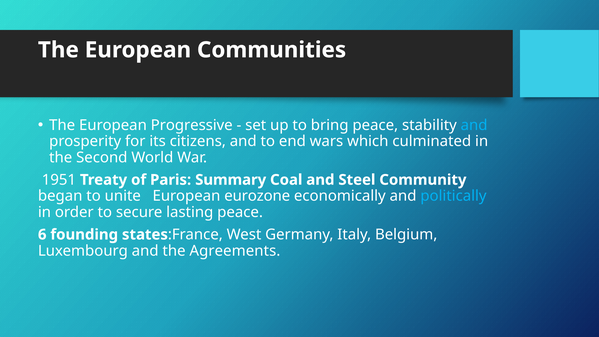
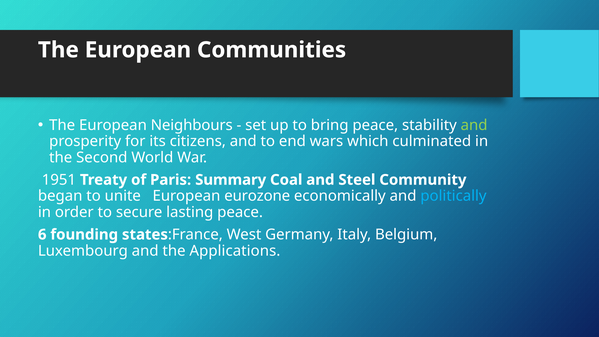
Progressive: Progressive -> Neighbours (192, 125)
and colour: light blue -> light green (474, 125)
Agreements: Agreements -> Applications (235, 251)
